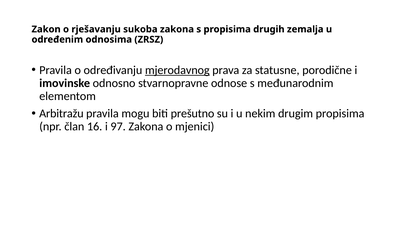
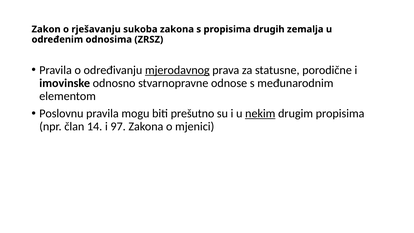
Arbitražu: Arbitražu -> Poslovnu (61, 113)
nekim underline: none -> present (260, 113)
16: 16 -> 14 (95, 126)
